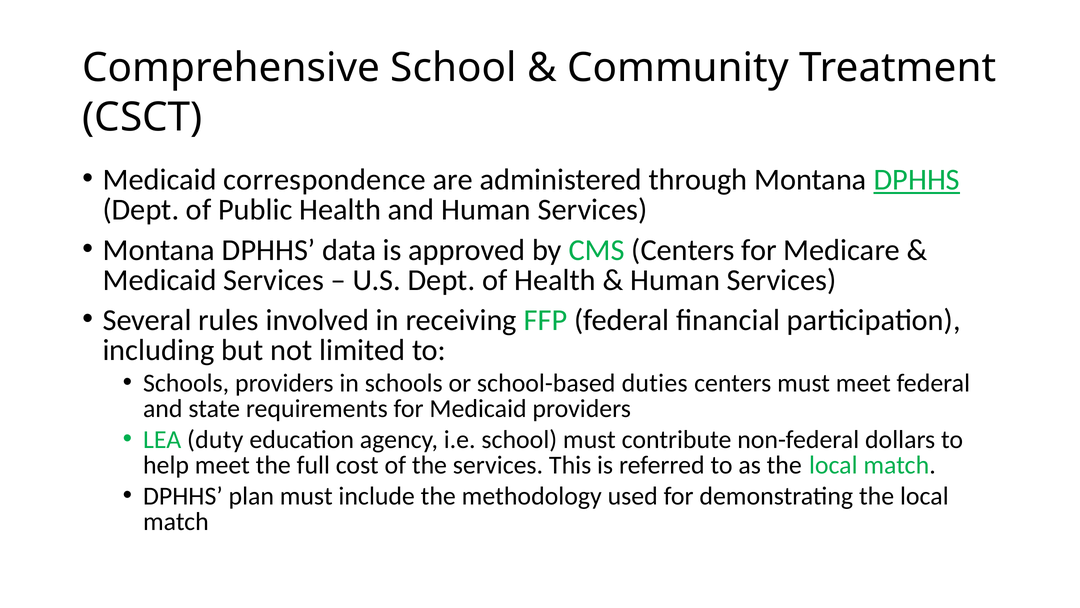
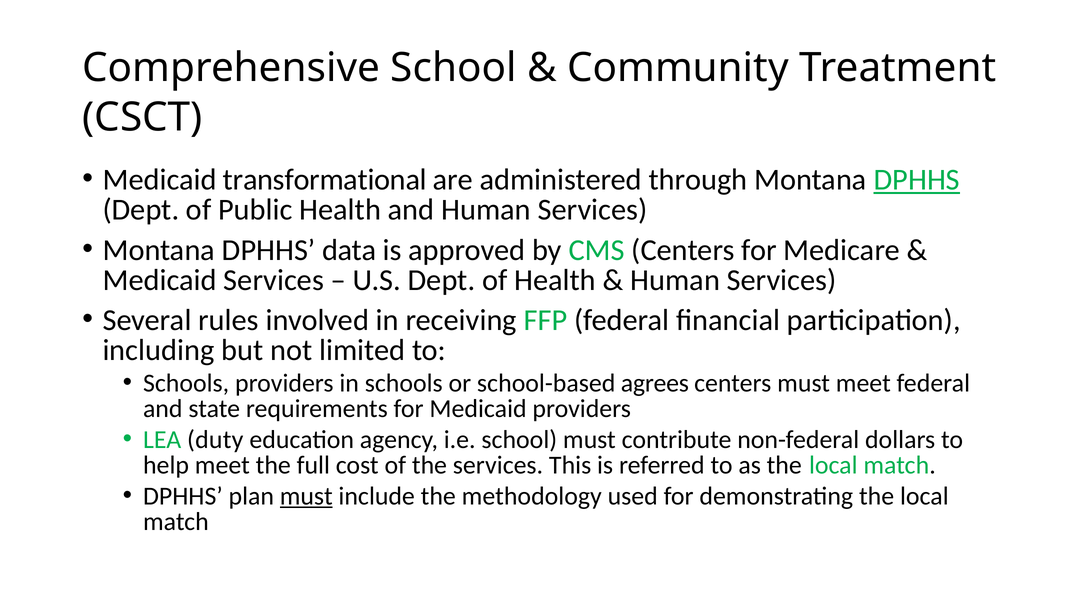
correspondence: correspondence -> transformational (325, 180)
duties: duties -> agrees (655, 383)
must underline: none -> present (306, 496)
